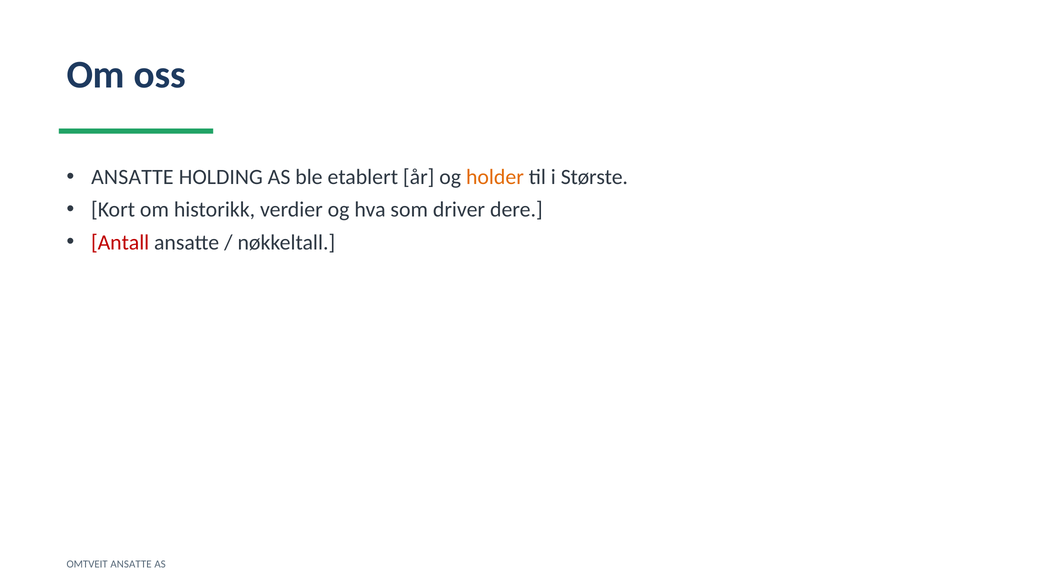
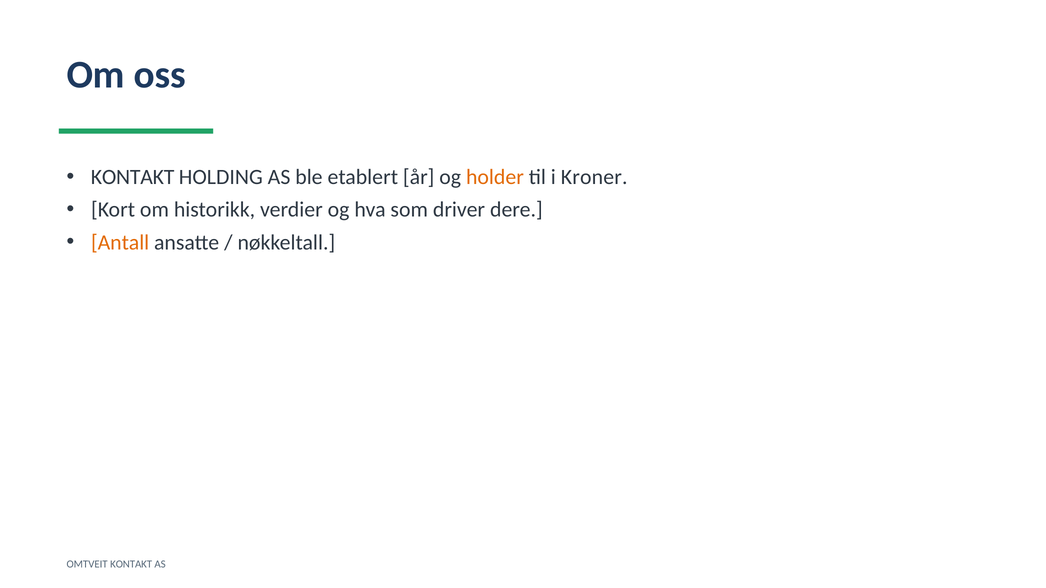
ANSATTE: ANSATTE -> KONTAKT (133, 177)
Største: Største -> Kroner (594, 177)
Antall colour: red -> orange (120, 243)
OMTVEIT ANSATTE: ANSATTE -> KONTAKT (131, 565)
